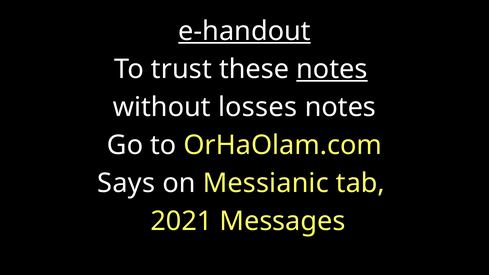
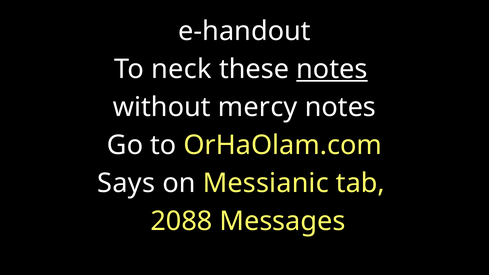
e-handout underline: present -> none (244, 31)
trust: trust -> neck (181, 69)
losses: losses -> mercy (258, 107)
2021: 2021 -> 2088 (181, 221)
